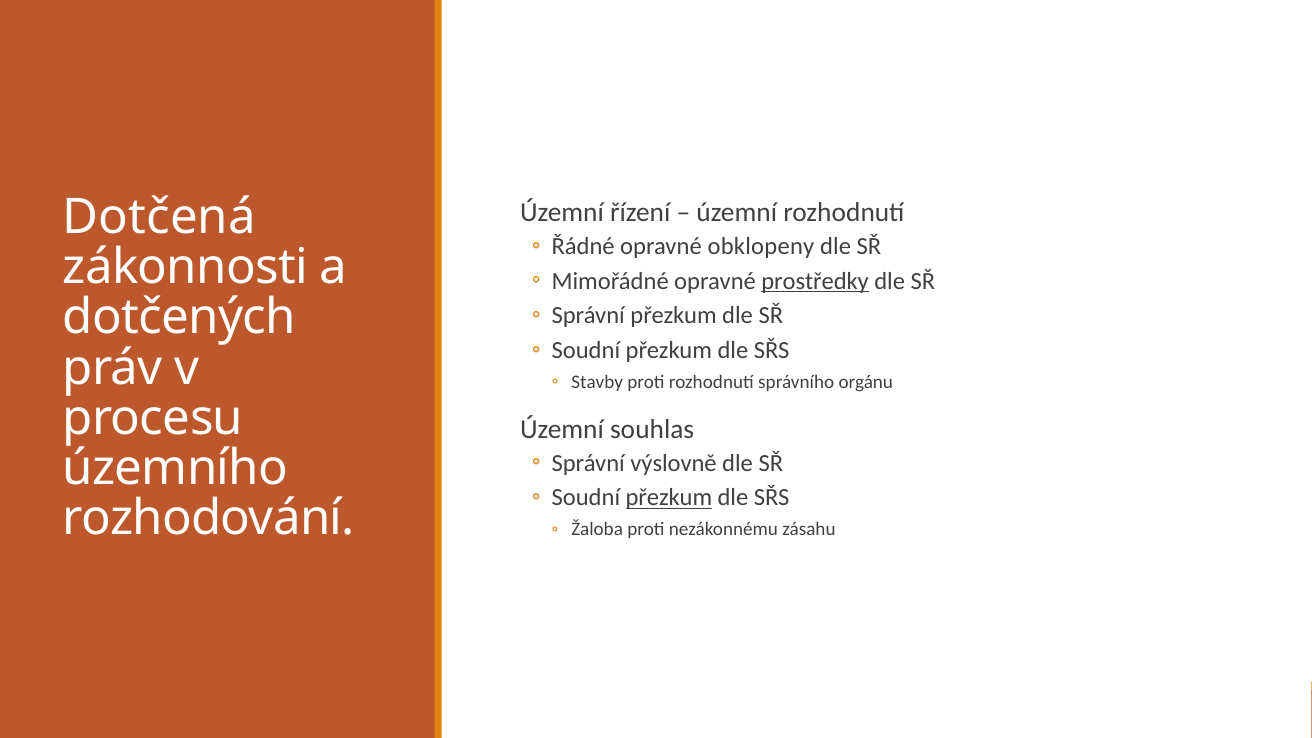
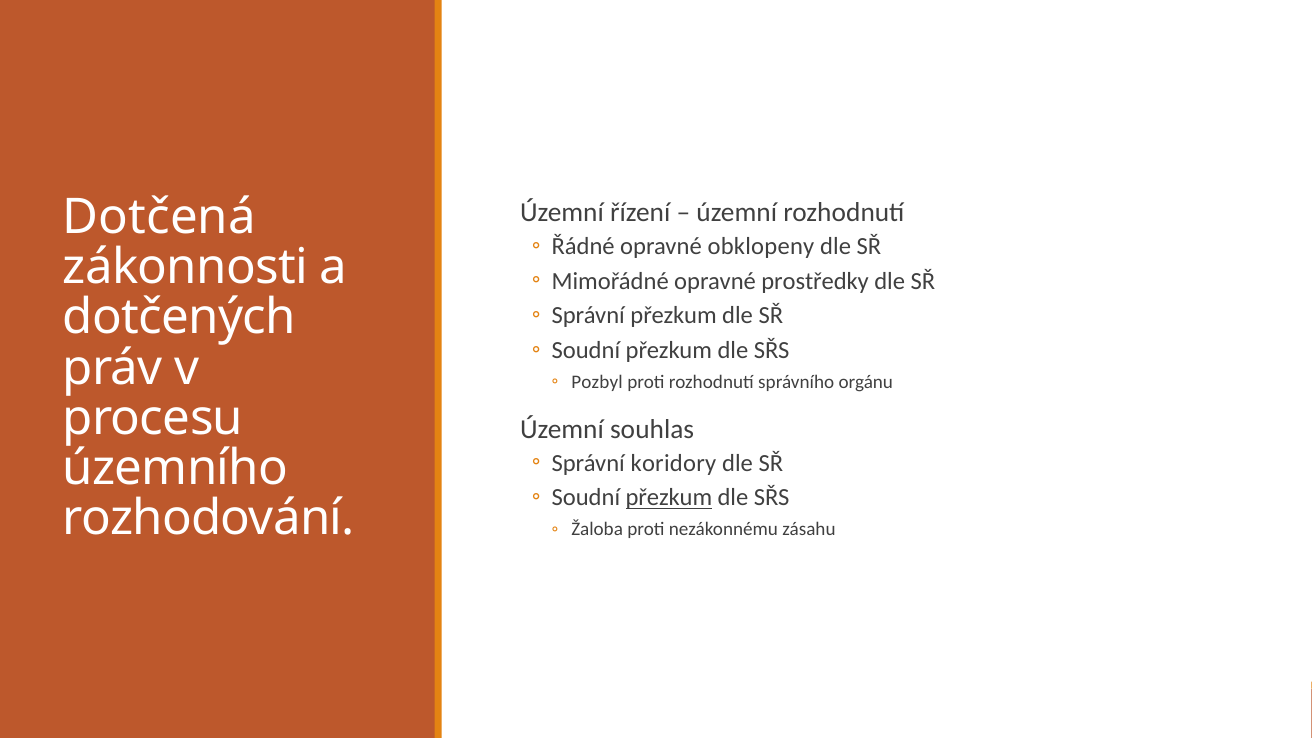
prostředky underline: present -> none (815, 281)
Stavby: Stavby -> Pozbyl (597, 382)
výslovně: výslovně -> koridory (673, 463)
